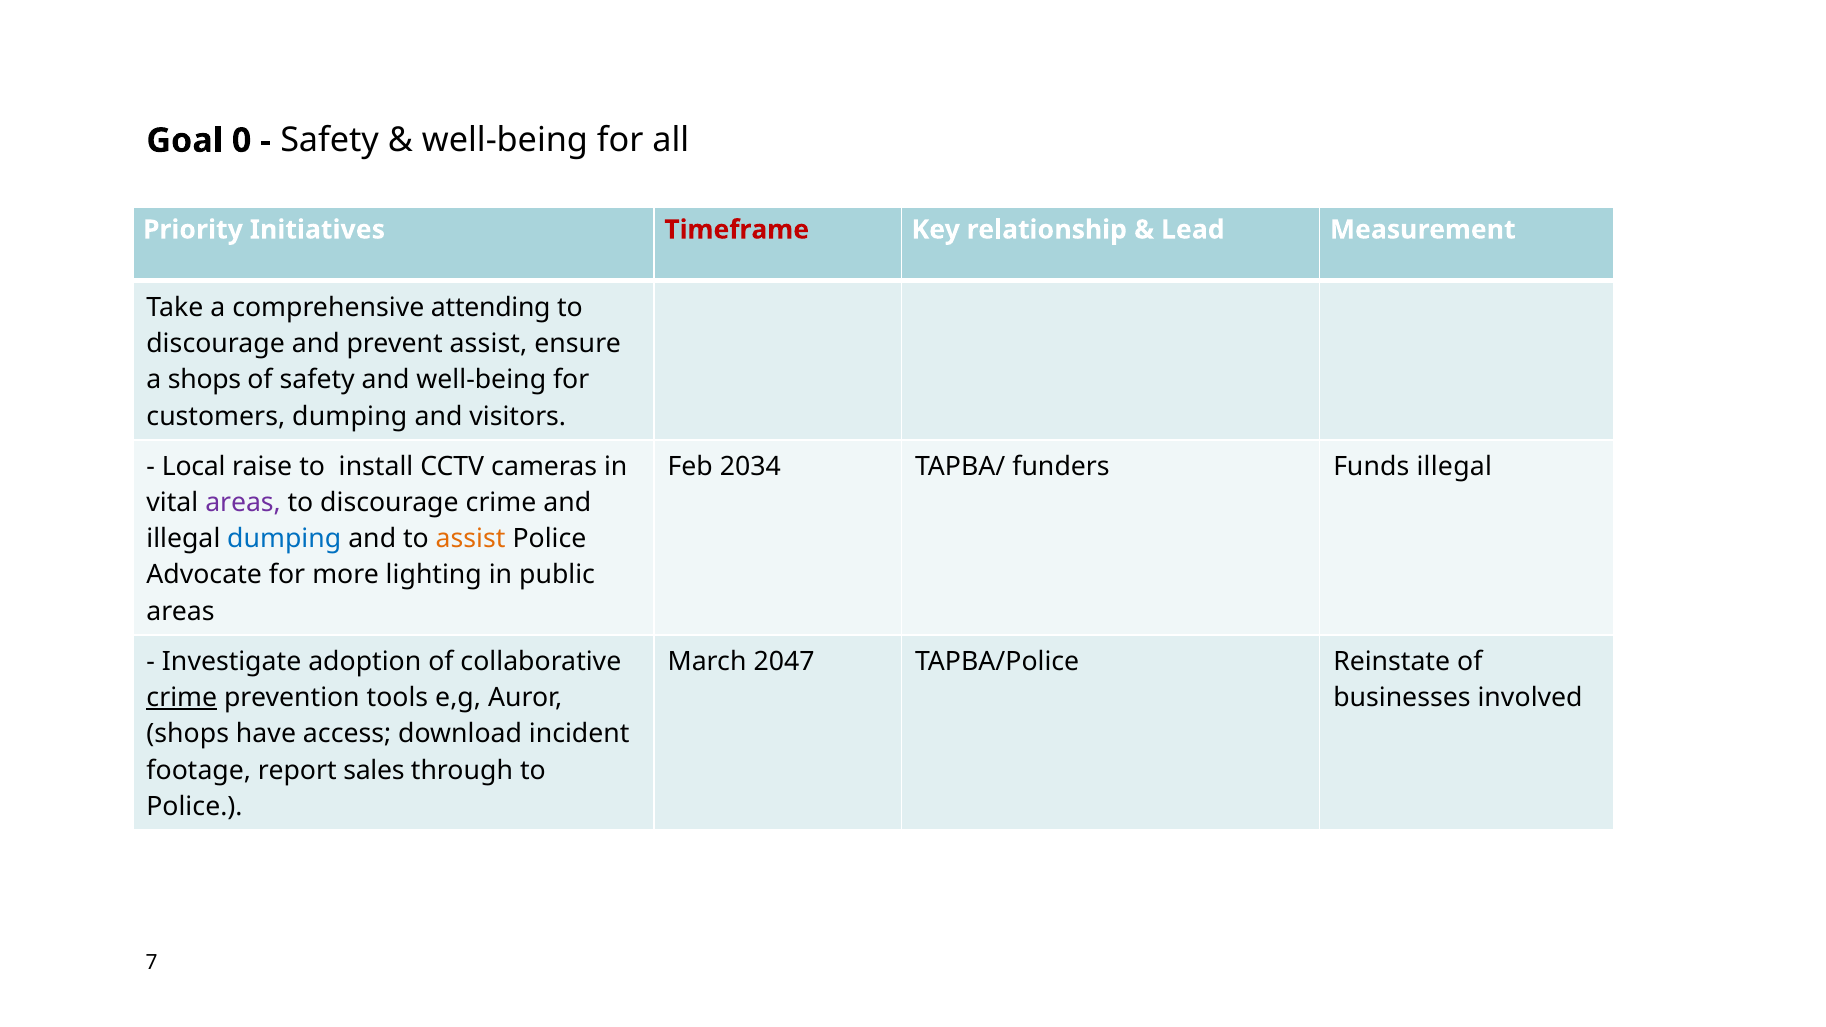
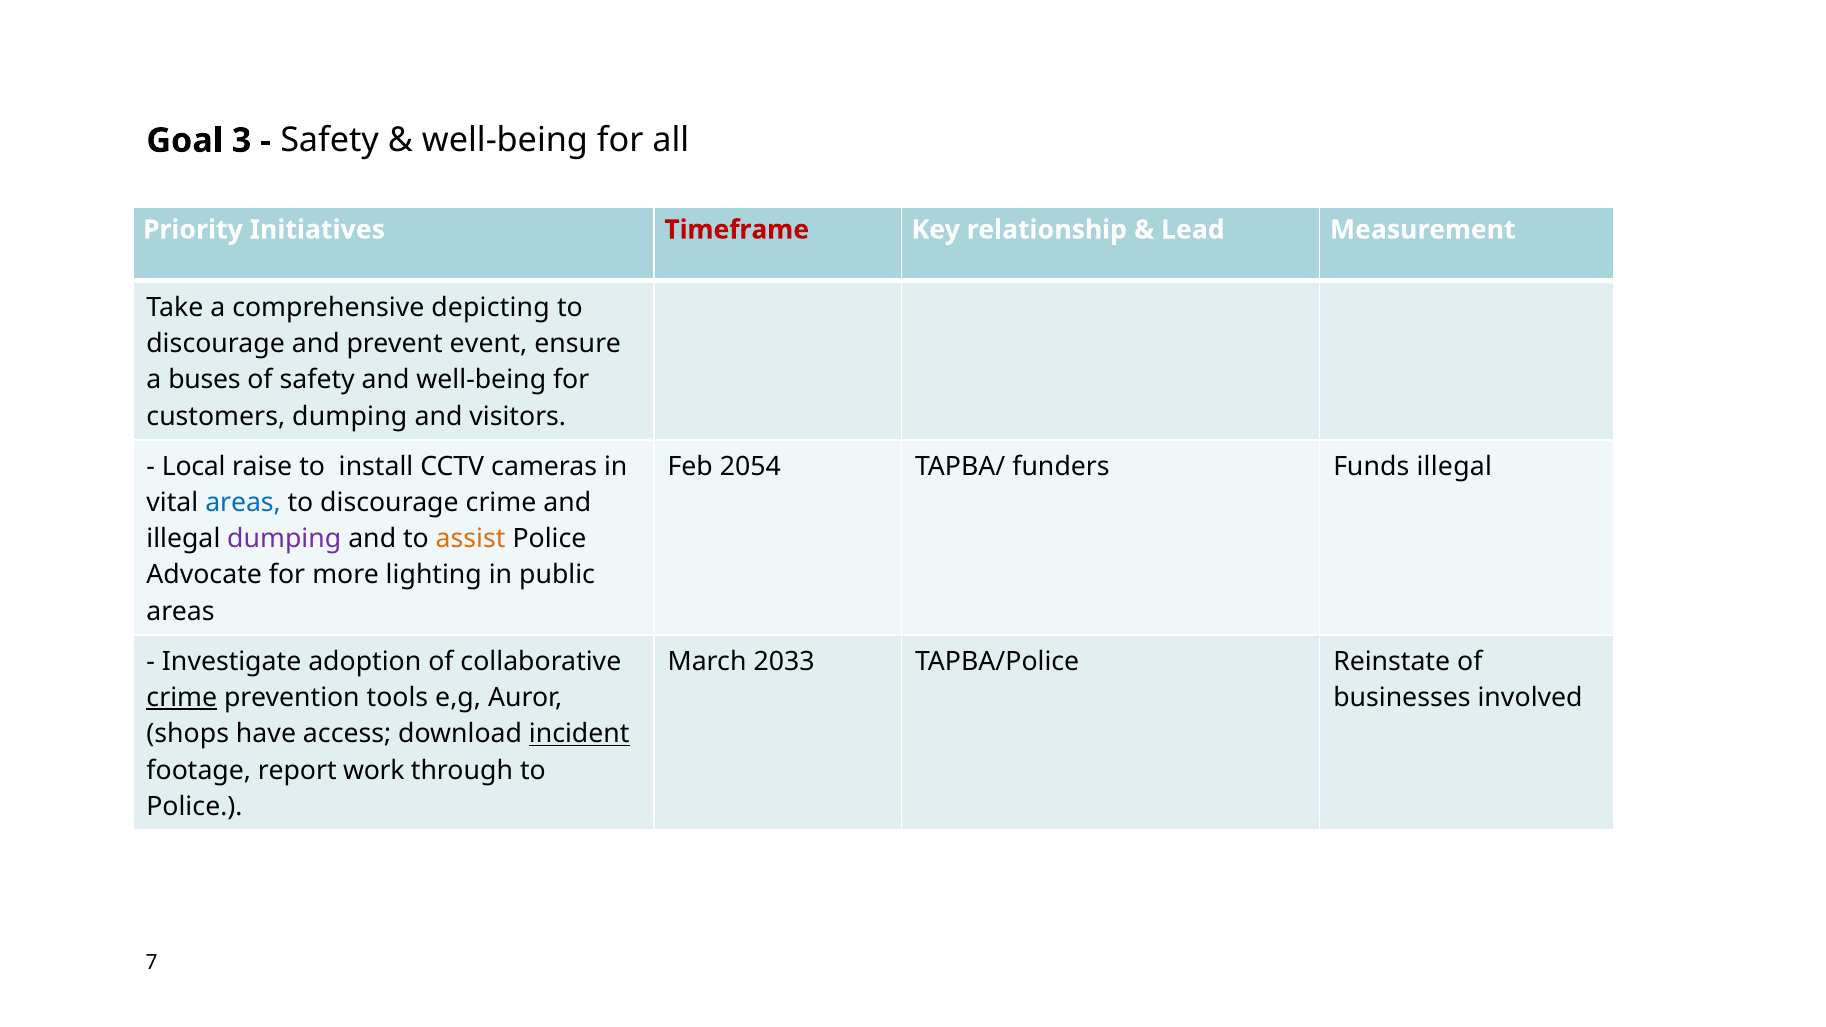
0: 0 -> 3 (242, 141)
attending: attending -> depicting (491, 307)
prevent assist: assist -> event (488, 344)
a shops: shops -> buses (205, 380)
2034: 2034 -> 2054 (750, 466)
areas colour: purple -> blue (243, 503)
dumping colour: blue -> purple (284, 539)
2047: 2047 -> 2033 (784, 662)
incident underline: none -> present (579, 734)
sales: sales -> work (374, 770)
